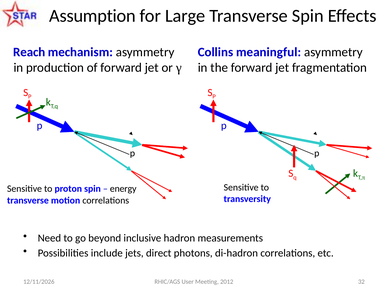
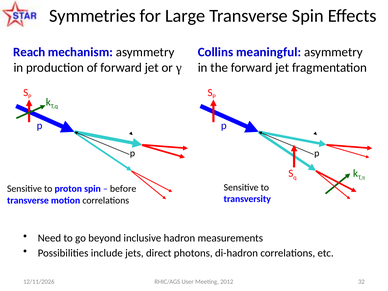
Assumption: Assumption -> Symmetries (92, 16)
energy: energy -> before (123, 189)
